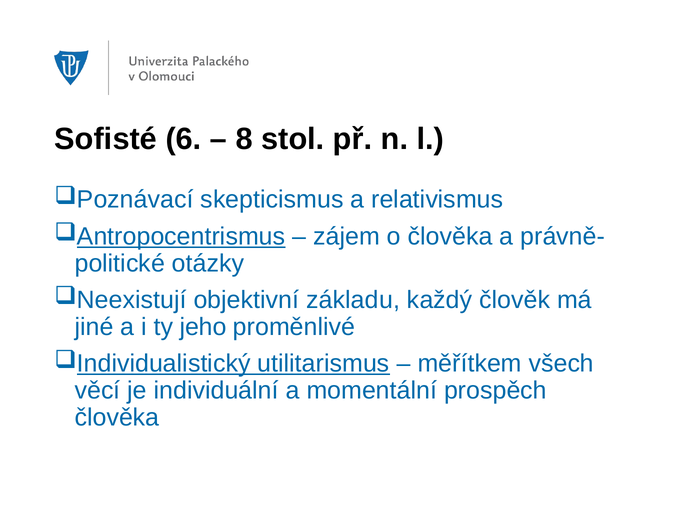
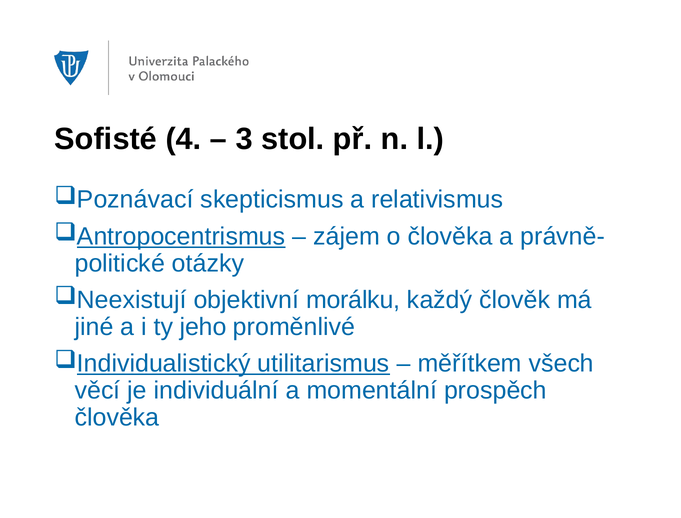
6: 6 -> 4 (183, 139)
8: 8 -> 3 (244, 139)
základu: základu -> morálku (353, 300)
